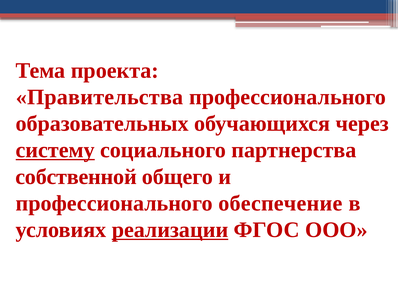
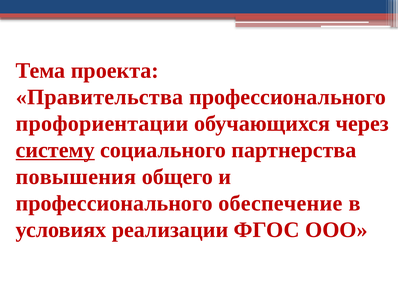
образовательных: образовательных -> профориентации (102, 123)
собственной: собственной -> повышения (76, 176)
реализации underline: present -> none (170, 229)
